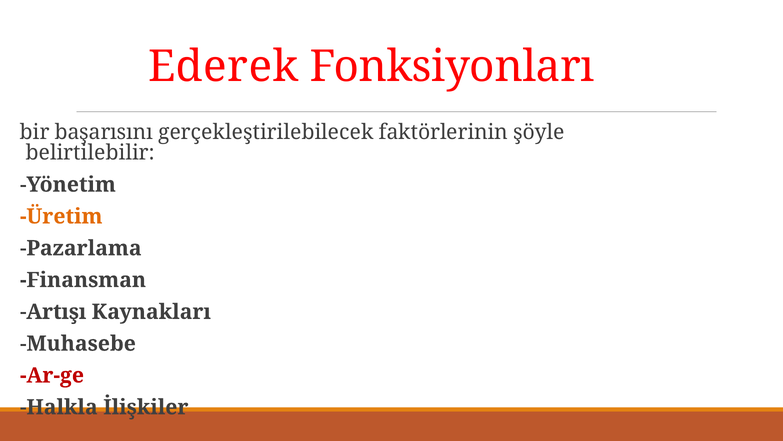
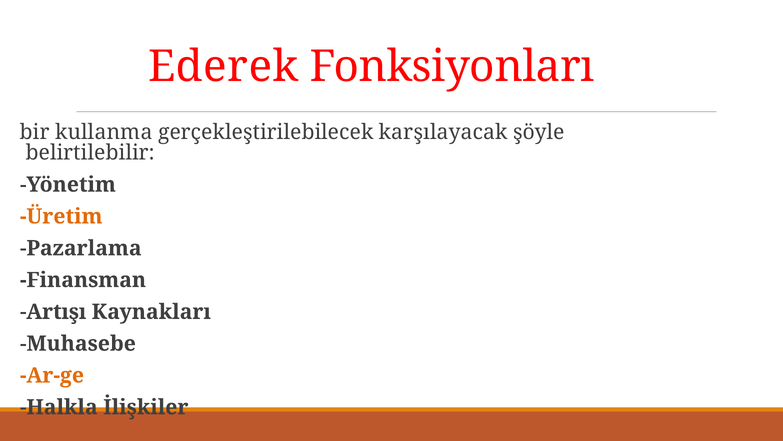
başarısını: başarısını -> kullanma (104, 132)
faktörlerinin: faktörlerinin -> karşılayacak (443, 132)
Ar-ge colour: red -> orange (52, 375)
